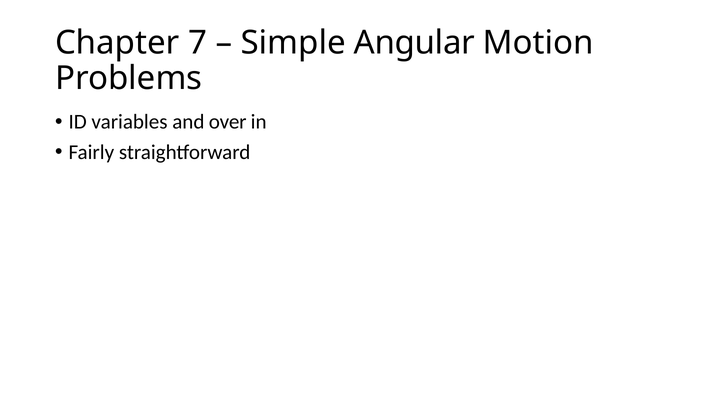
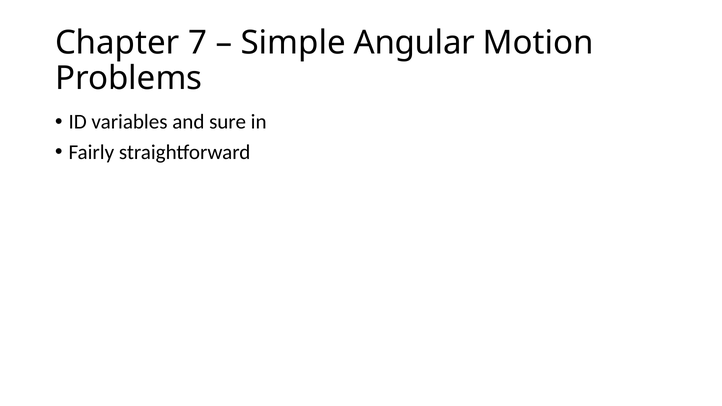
over: over -> sure (228, 122)
